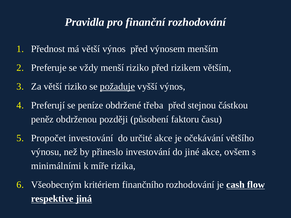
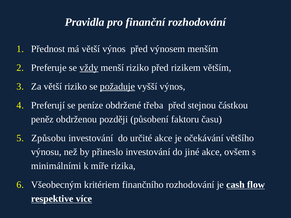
vždy underline: none -> present (89, 68)
Propočet: Propočet -> Způsobu (49, 138)
jiná: jiná -> více (84, 199)
